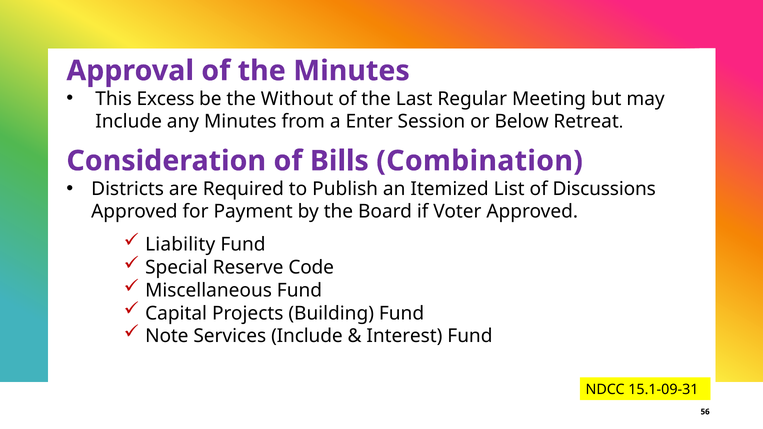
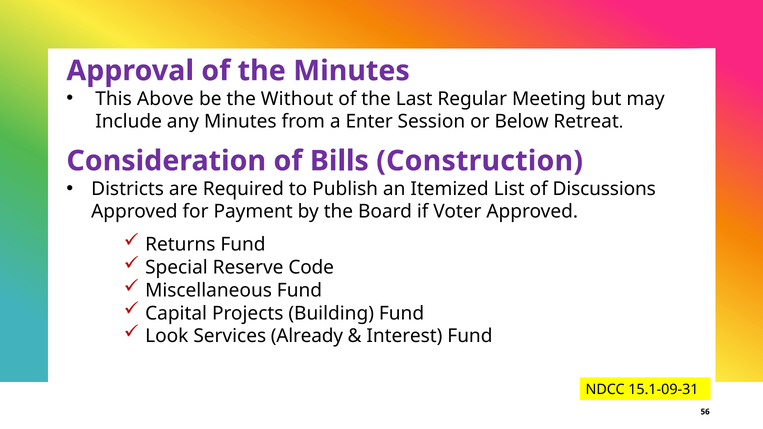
Excess: Excess -> Above (165, 99)
Combination: Combination -> Construction (480, 161)
Liability: Liability -> Returns (180, 245)
Note: Note -> Look (167, 336)
Services Include: Include -> Already (307, 336)
